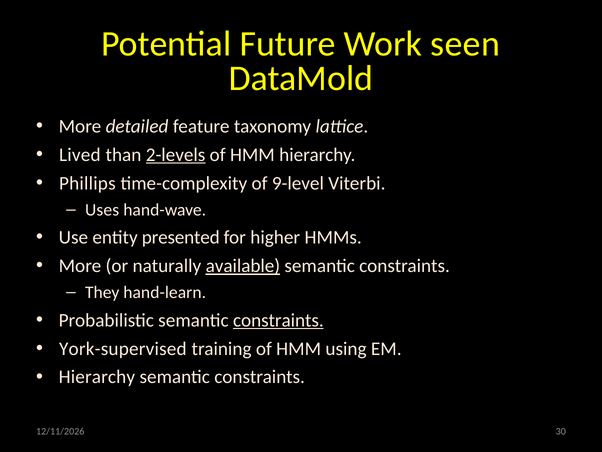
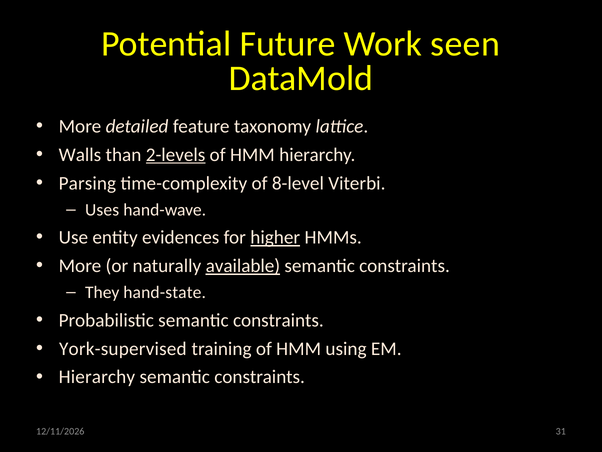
Lived: Lived -> Walls (80, 155)
Phillips: Phillips -> Parsing (87, 183)
9-level: 9-level -> 8-level (298, 183)
presented: presented -> evidences (181, 237)
higher underline: none -> present (275, 237)
hand-learn: hand-learn -> hand-state (165, 292)
constraints underline: present -> none (278, 320)
30: 30 -> 31 (561, 431)
